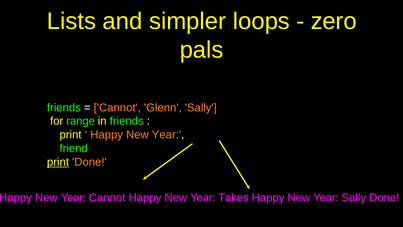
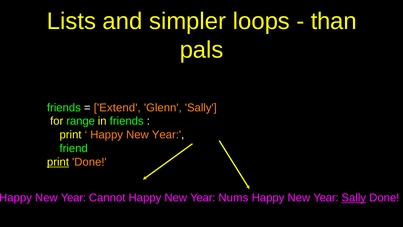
zero: zero -> than (334, 21)
Cannot: Cannot -> Extend (117, 107)
Takes: Takes -> Nums (233, 197)
Sally underline: none -> present (354, 197)
